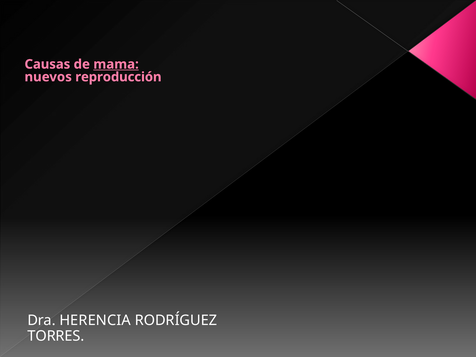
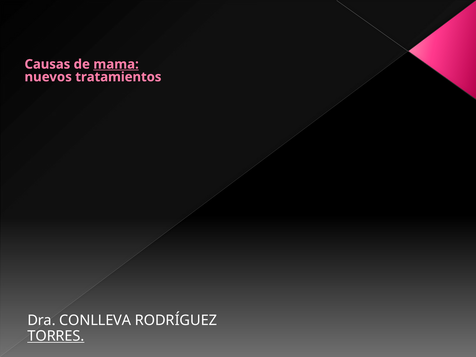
reproducción: reproducción -> tratamientos (118, 77)
HERENCIA: HERENCIA -> CONLLEVA (95, 320)
TORRES underline: none -> present (56, 336)
